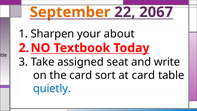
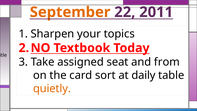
2067: 2067 -> 2011 (156, 12)
about: about -> topics (119, 34)
write: write -> from (167, 62)
at card: card -> daily (144, 75)
quietly colour: blue -> orange (52, 88)
